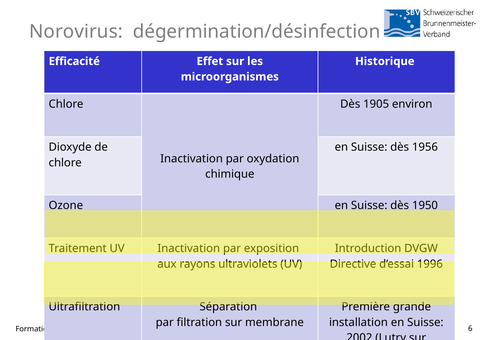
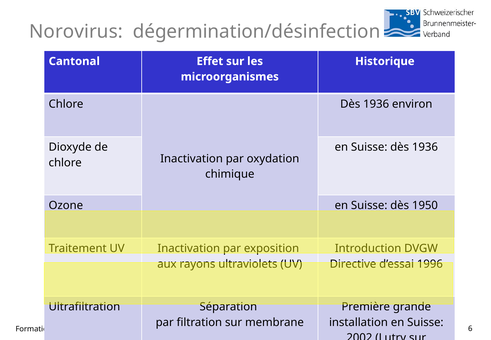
Efficacité: Efficacité -> Cantonal (74, 61)
1905: 1905 -> 1936 (376, 104)
Suisse dès 1956: 1956 -> 1936 (425, 147)
